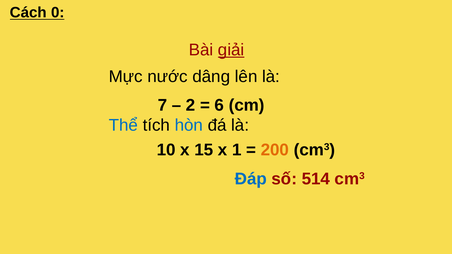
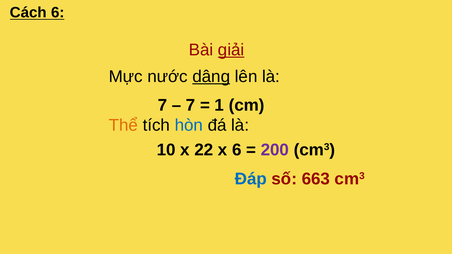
Cách 0: 0 -> 6 (58, 13)
dâng underline: none -> present (211, 77)
2: 2 -> 7 (191, 105)
6: 6 -> 1 (219, 105)
Thể colour: blue -> orange (123, 125)
15: 15 -> 22 (204, 150)
x 1: 1 -> 6 (237, 150)
200 colour: orange -> purple (275, 150)
514: 514 -> 663 (316, 179)
